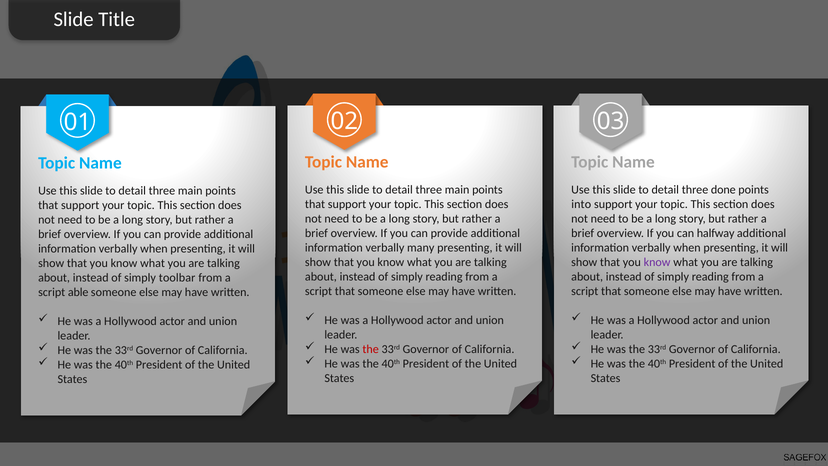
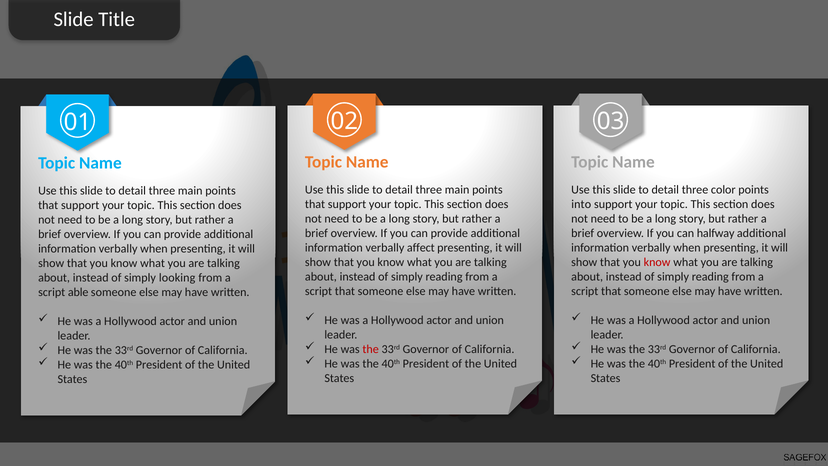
done: done -> color (723, 190)
many: many -> affect (421, 248)
know colour: purple -> red (657, 262)
toolbar: toolbar -> looking (177, 277)
